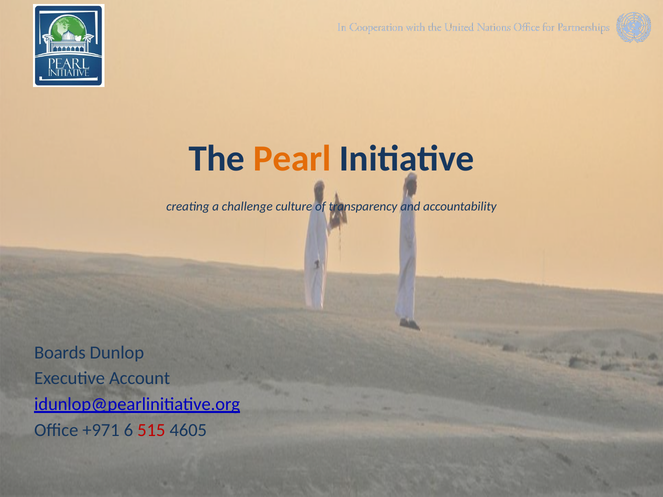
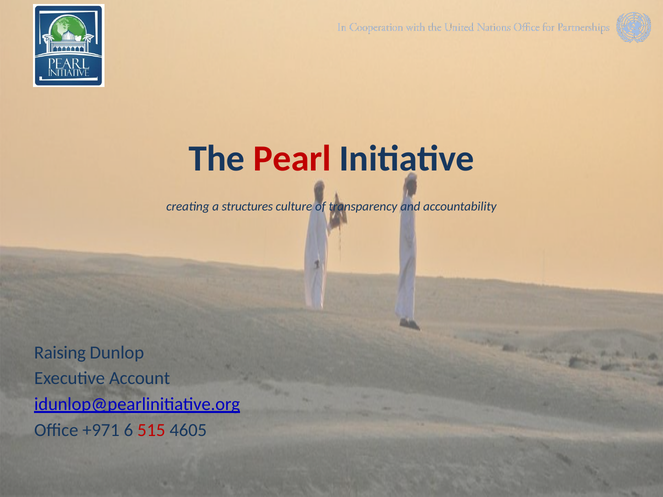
Pearl colour: orange -> red (292, 159)
challenge: challenge -> structures (247, 207)
Boards: Boards -> Raising (60, 353)
